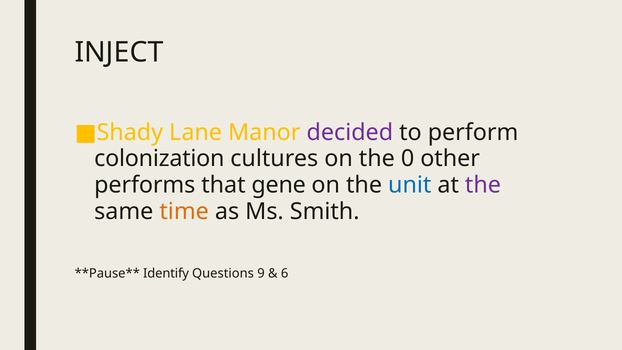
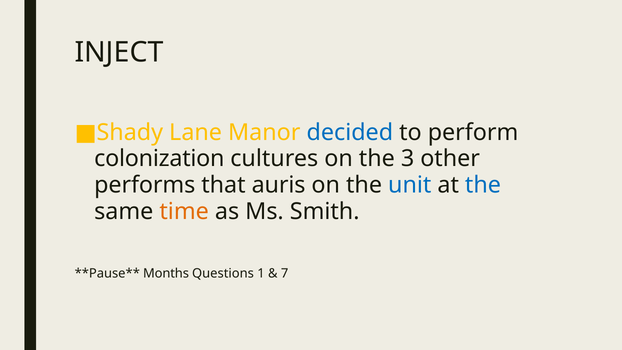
decided colour: purple -> blue (350, 132)
0: 0 -> 3 (408, 159)
gene: gene -> auris (279, 185)
the colour: purple -> blue (483, 185)
Identify: Identify -> Months (166, 274)
9: 9 -> 1 (261, 274)
6: 6 -> 7 (285, 274)
